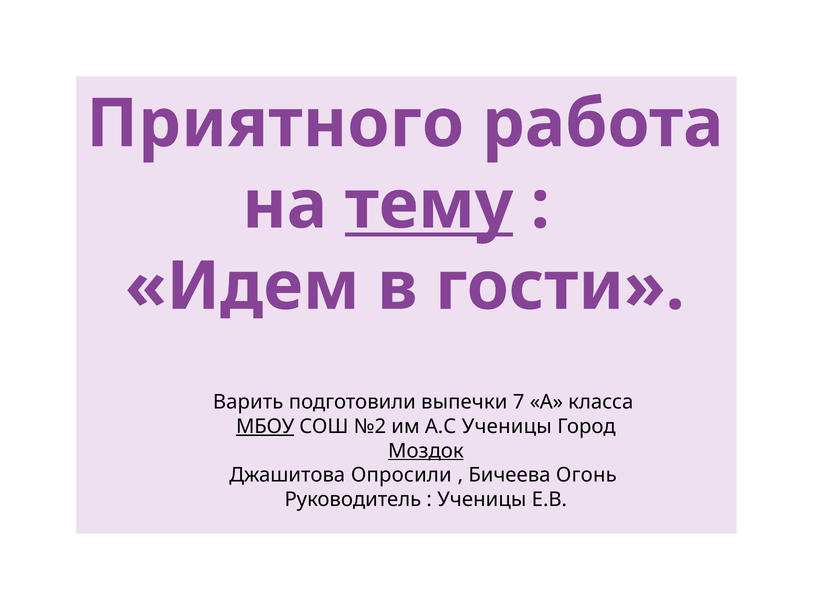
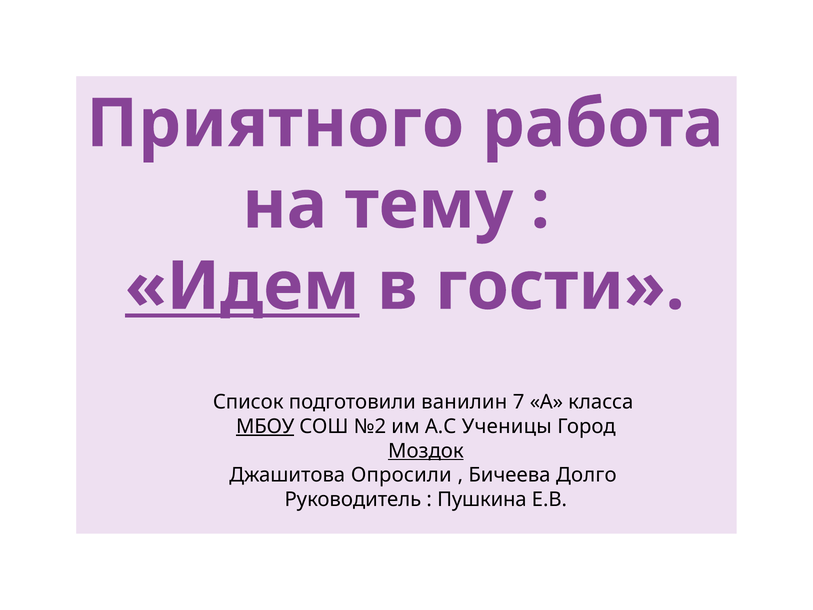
тему underline: present -> none (429, 205)
Идем underline: none -> present (242, 286)
Варить: Варить -> Список (248, 402)
выпечки: выпечки -> ванилин (464, 402)
Огонь: Огонь -> Долго (586, 475)
Ученицы: Ученицы -> Пушкина (482, 499)
